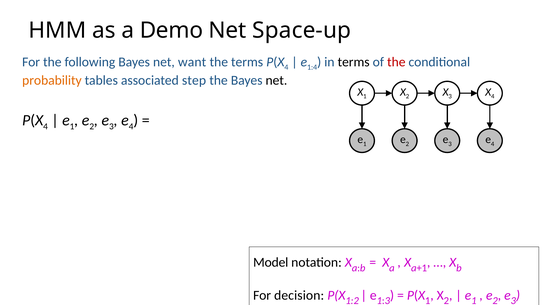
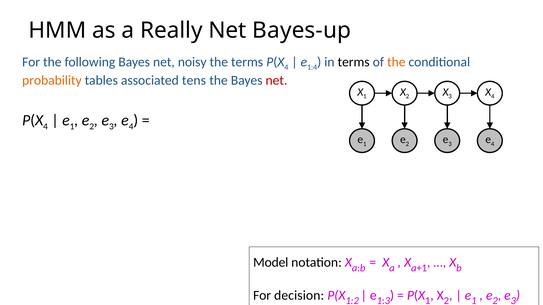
Demo: Demo -> Really (171, 30)
Space-up: Space-up -> Bayes-up (302, 30)
want: want -> noisy (192, 62)
the colour: red -> orange (396, 62)
step: step -> tens (194, 81)
net colour: black -> red (276, 81)
